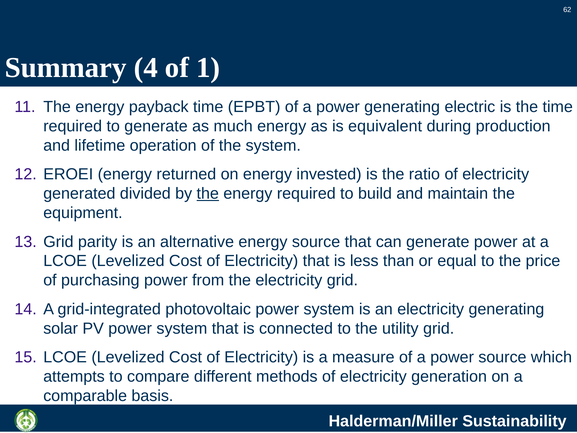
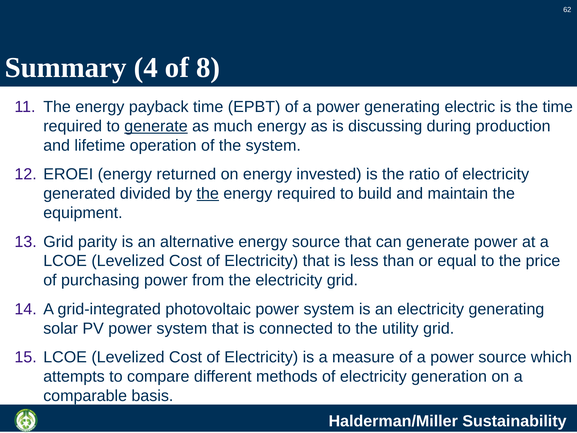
1: 1 -> 8 (208, 68)
generate underline: none -> present (156, 126)
equivalent: equivalent -> discussing (385, 126)
